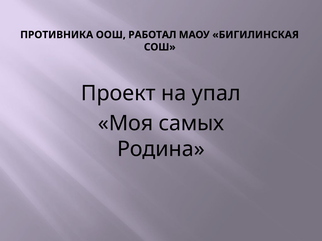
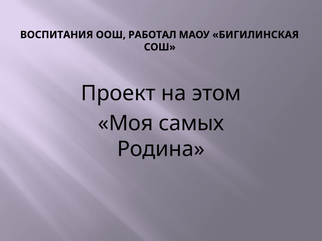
ПРОТИВНИКА: ПРОТИВНИКА -> ВОСПИТАНИЯ (57, 35)
упал: упал -> этом (217, 94)
